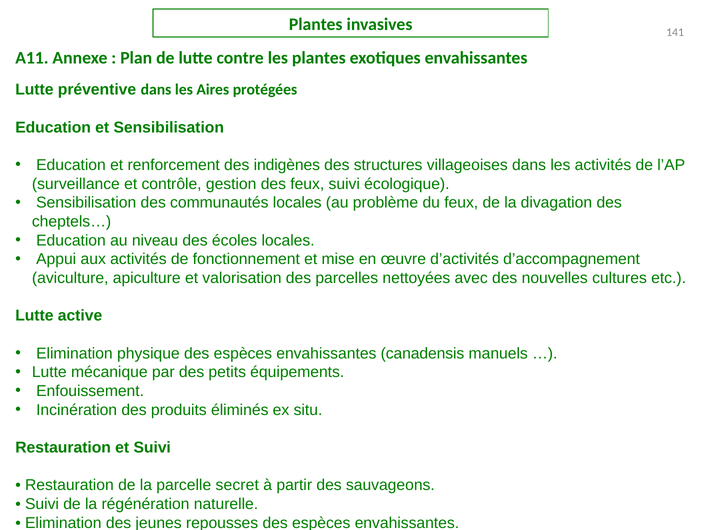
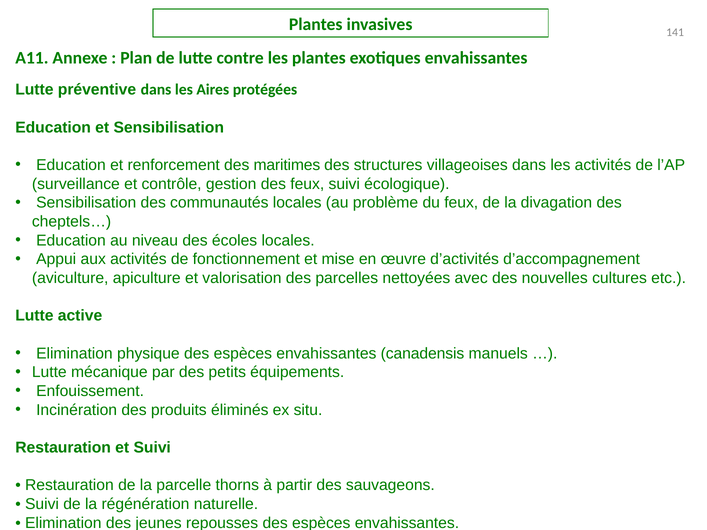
indigènes: indigènes -> maritimes (287, 165)
secret: secret -> thorns (237, 486)
